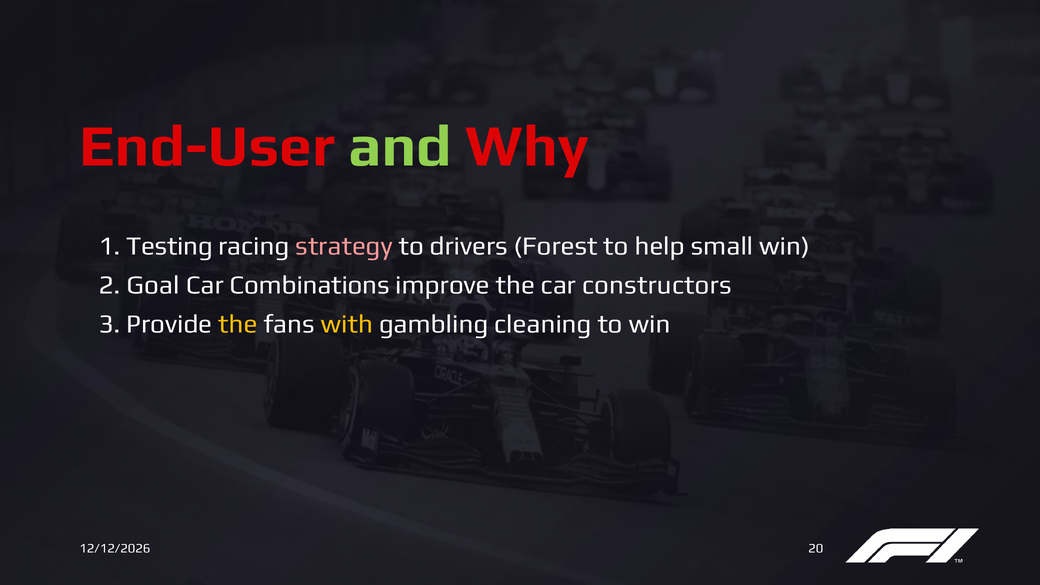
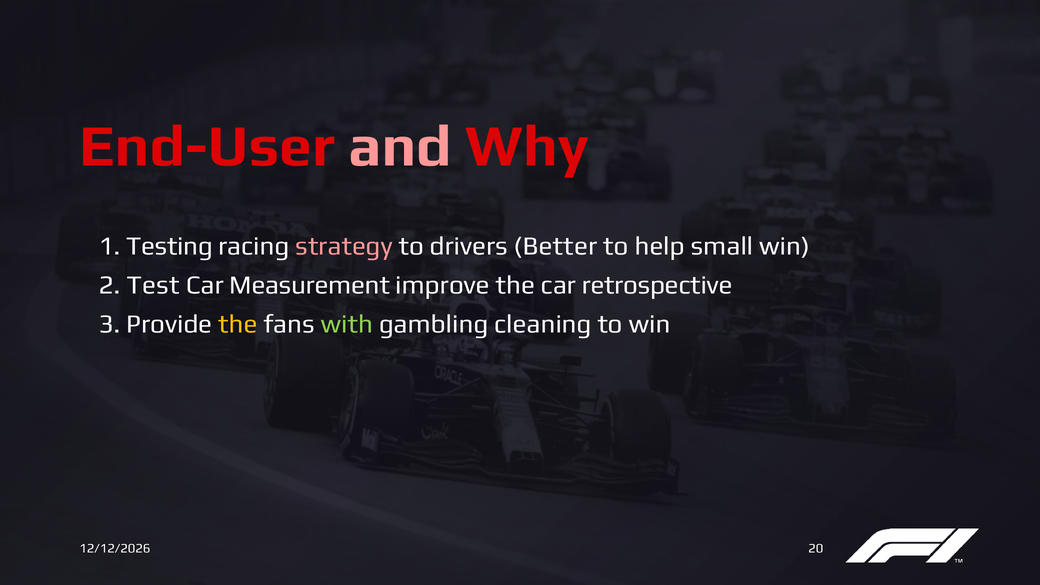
and colour: light green -> pink (400, 146)
Forest: Forest -> Better (556, 246)
Goal: Goal -> Test (153, 285)
Combinations: Combinations -> Measurement (310, 285)
constructors: constructors -> retrospective (657, 285)
with colour: yellow -> light green (347, 324)
